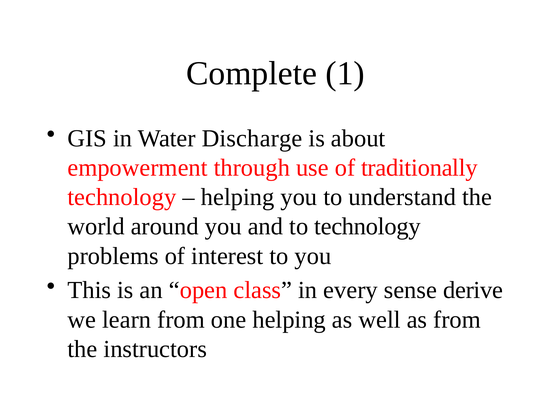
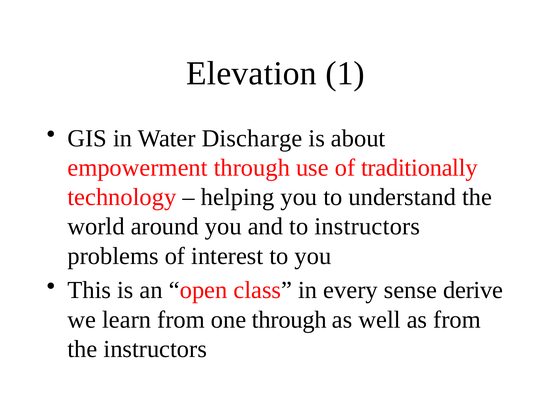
Complete: Complete -> Elevation (251, 74)
to technology: technology -> instructors (367, 227)
one helping: helping -> through (289, 320)
